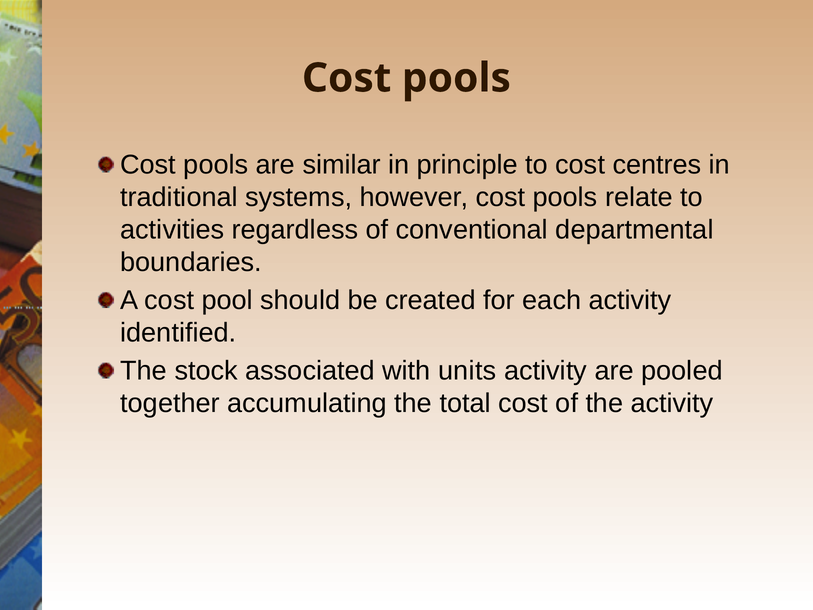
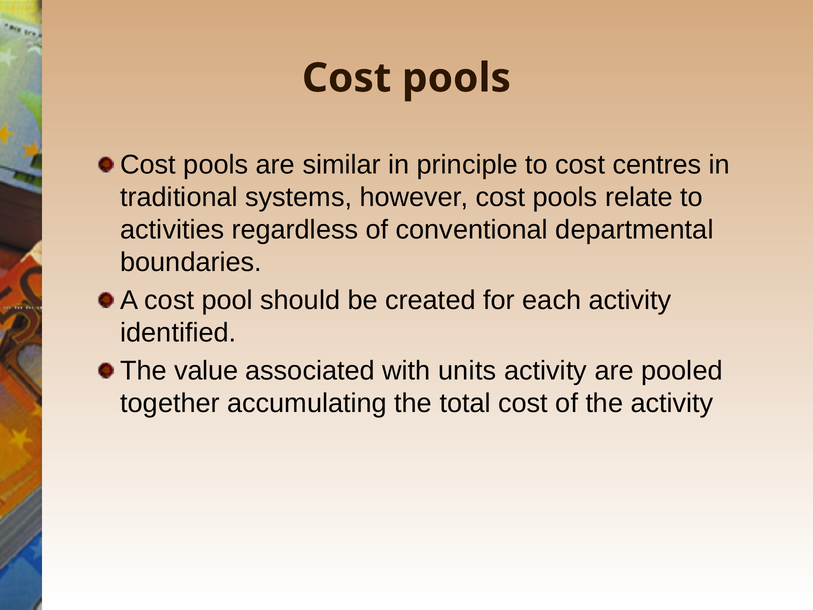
stock: stock -> value (206, 370)
